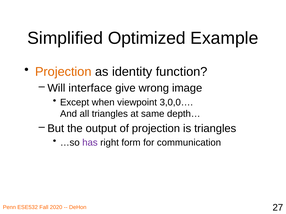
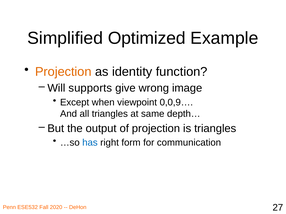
interface: interface -> supports (90, 88)
3,0,0…: 3,0,0… -> 0,0,9… (176, 103)
has colour: purple -> blue (90, 143)
